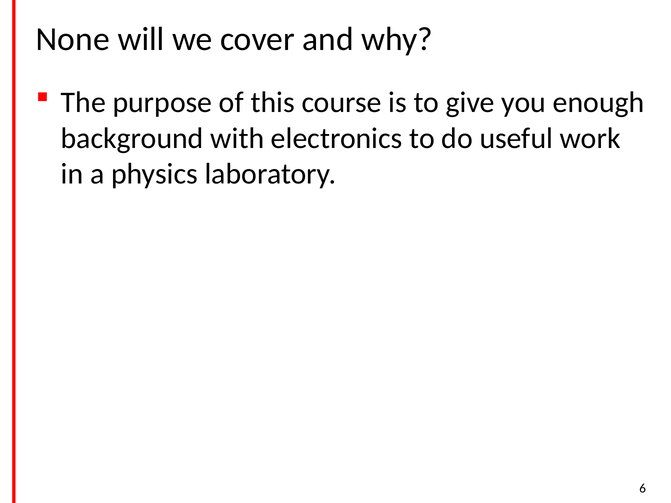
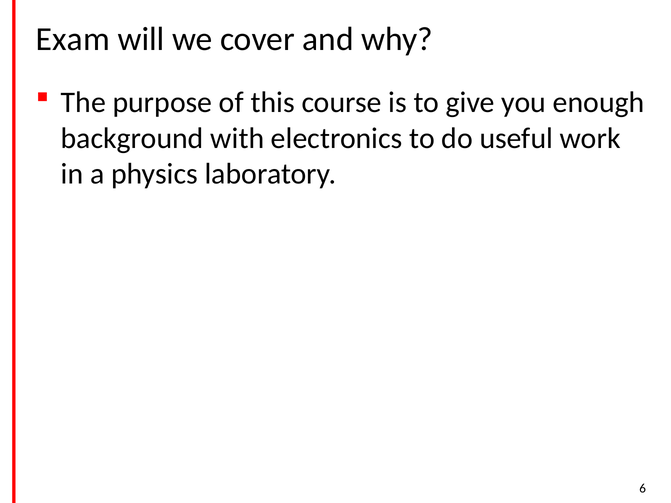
None: None -> Exam (73, 39)
